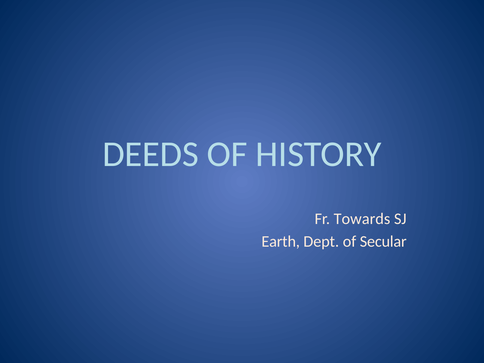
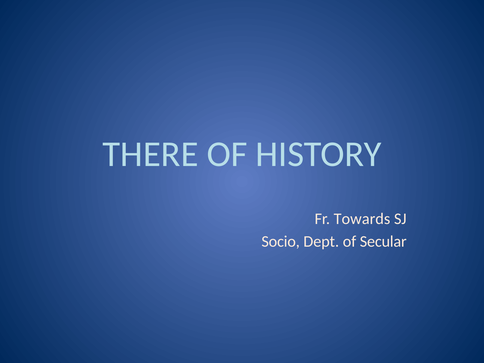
DEEDS: DEEDS -> THERE (150, 154)
Earth: Earth -> Socio (281, 242)
